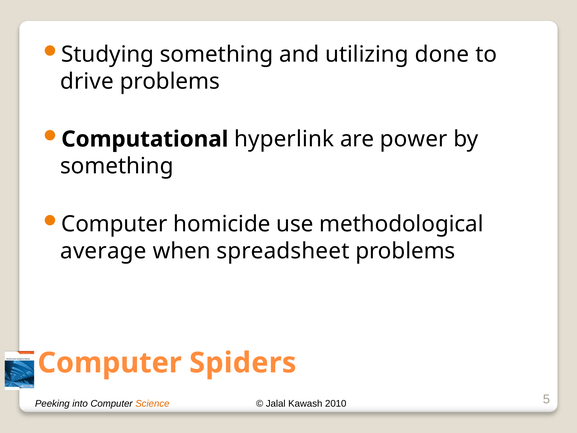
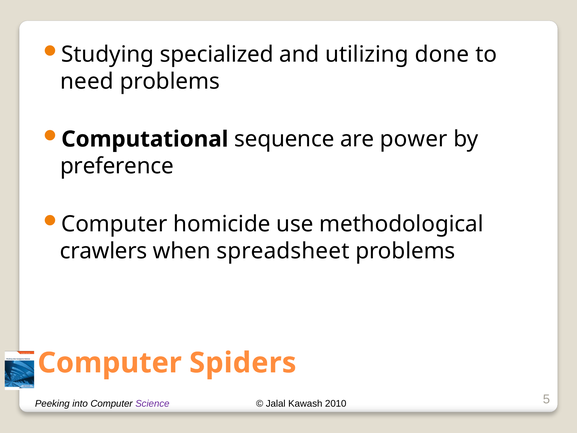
Studying something: something -> specialized (217, 54)
drive: drive -> need (87, 81)
hyperlink: hyperlink -> sequence (284, 139)
something: something -> preference (117, 166)
average: average -> crawlers (104, 251)
Science colour: orange -> purple (152, 404)
